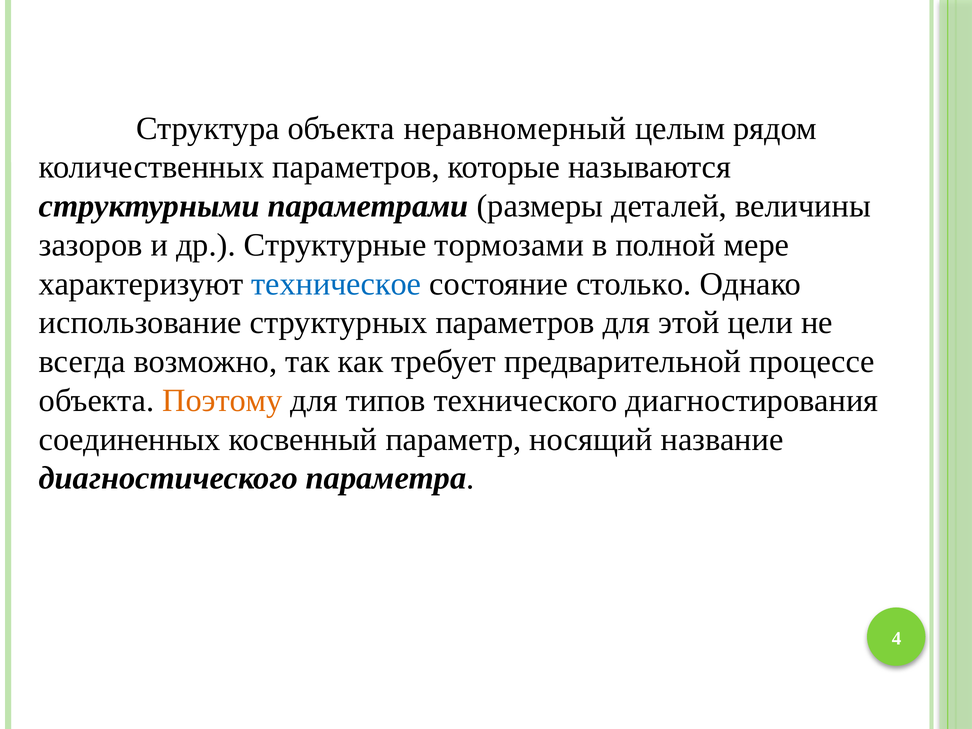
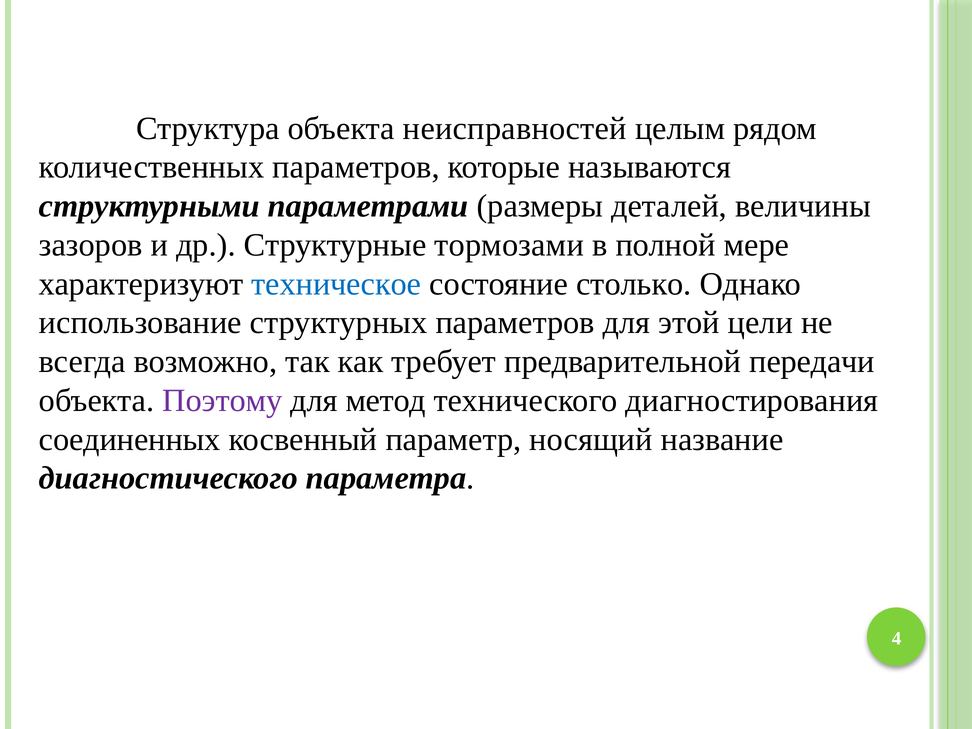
неравномерный: неравномерный -> неисправностей (515, 128)
процессе: процессе -> передачи (812, 362)
Поэтому colour: orange -> purple (222, 400)
типов: типов -> метод (386, 400)
